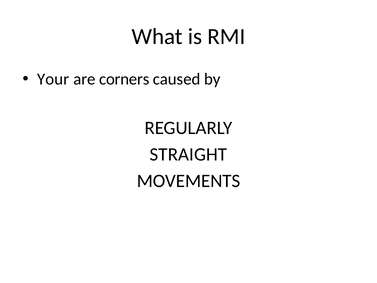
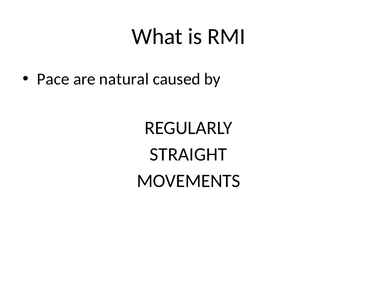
Your: Your -> Pace (53, 79)
corners: corners -> natural (124, 79)
